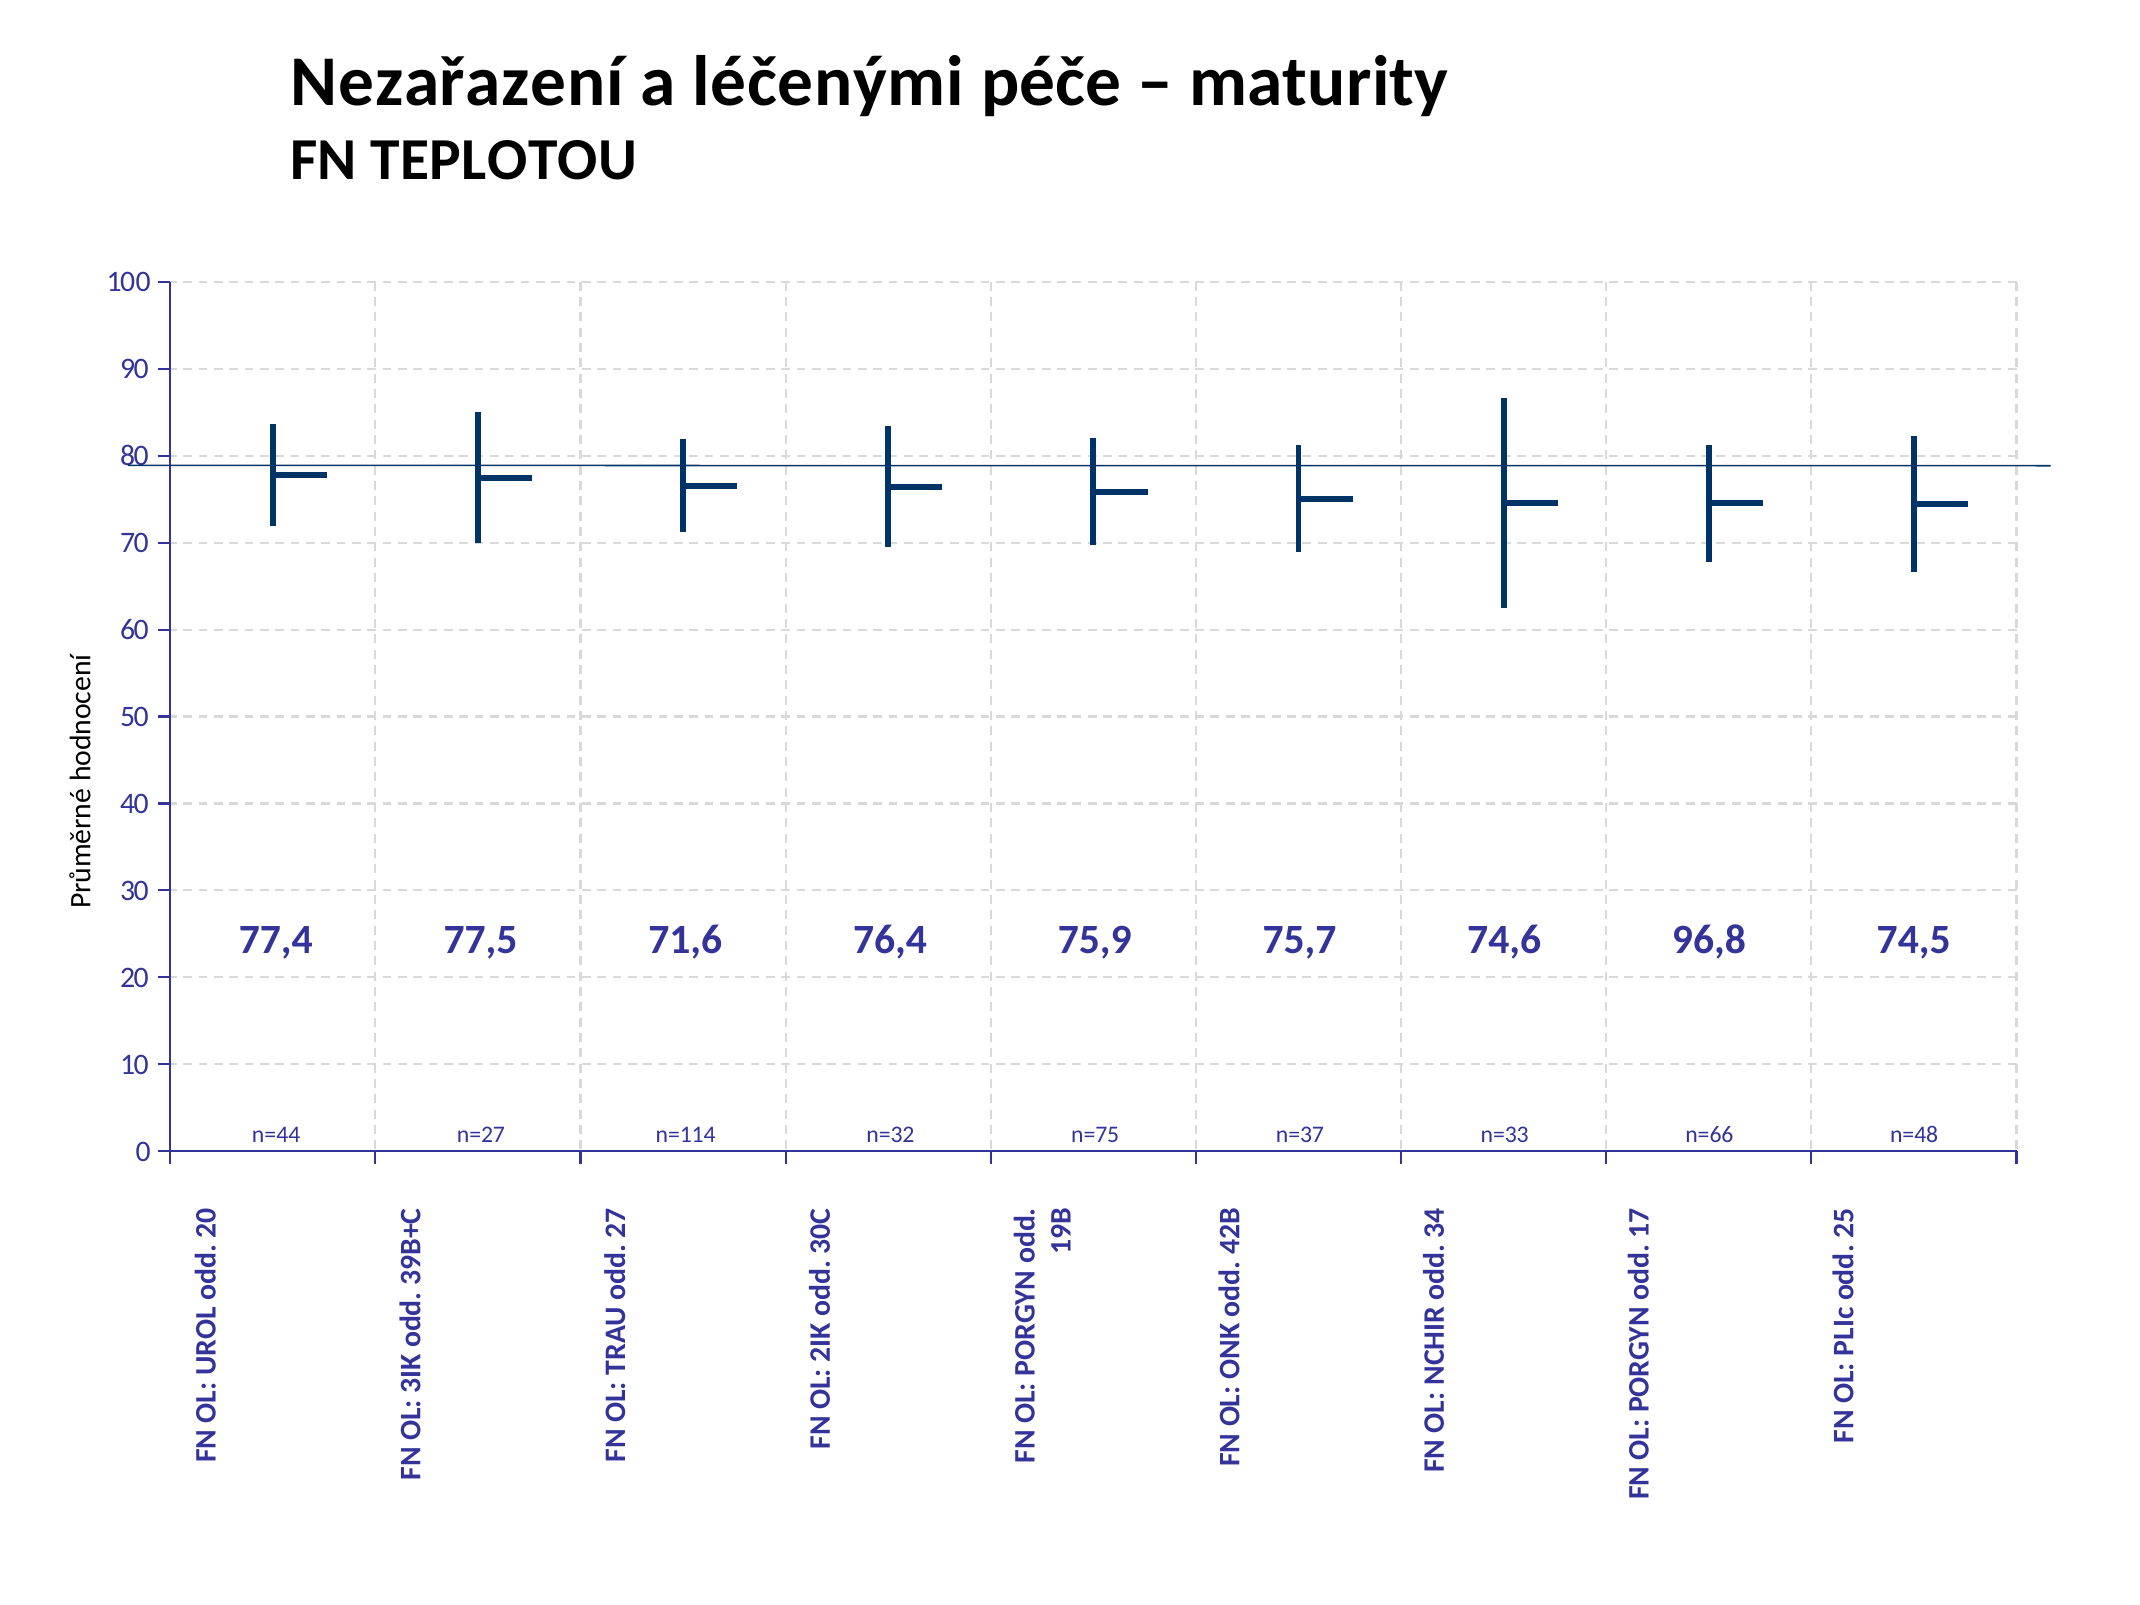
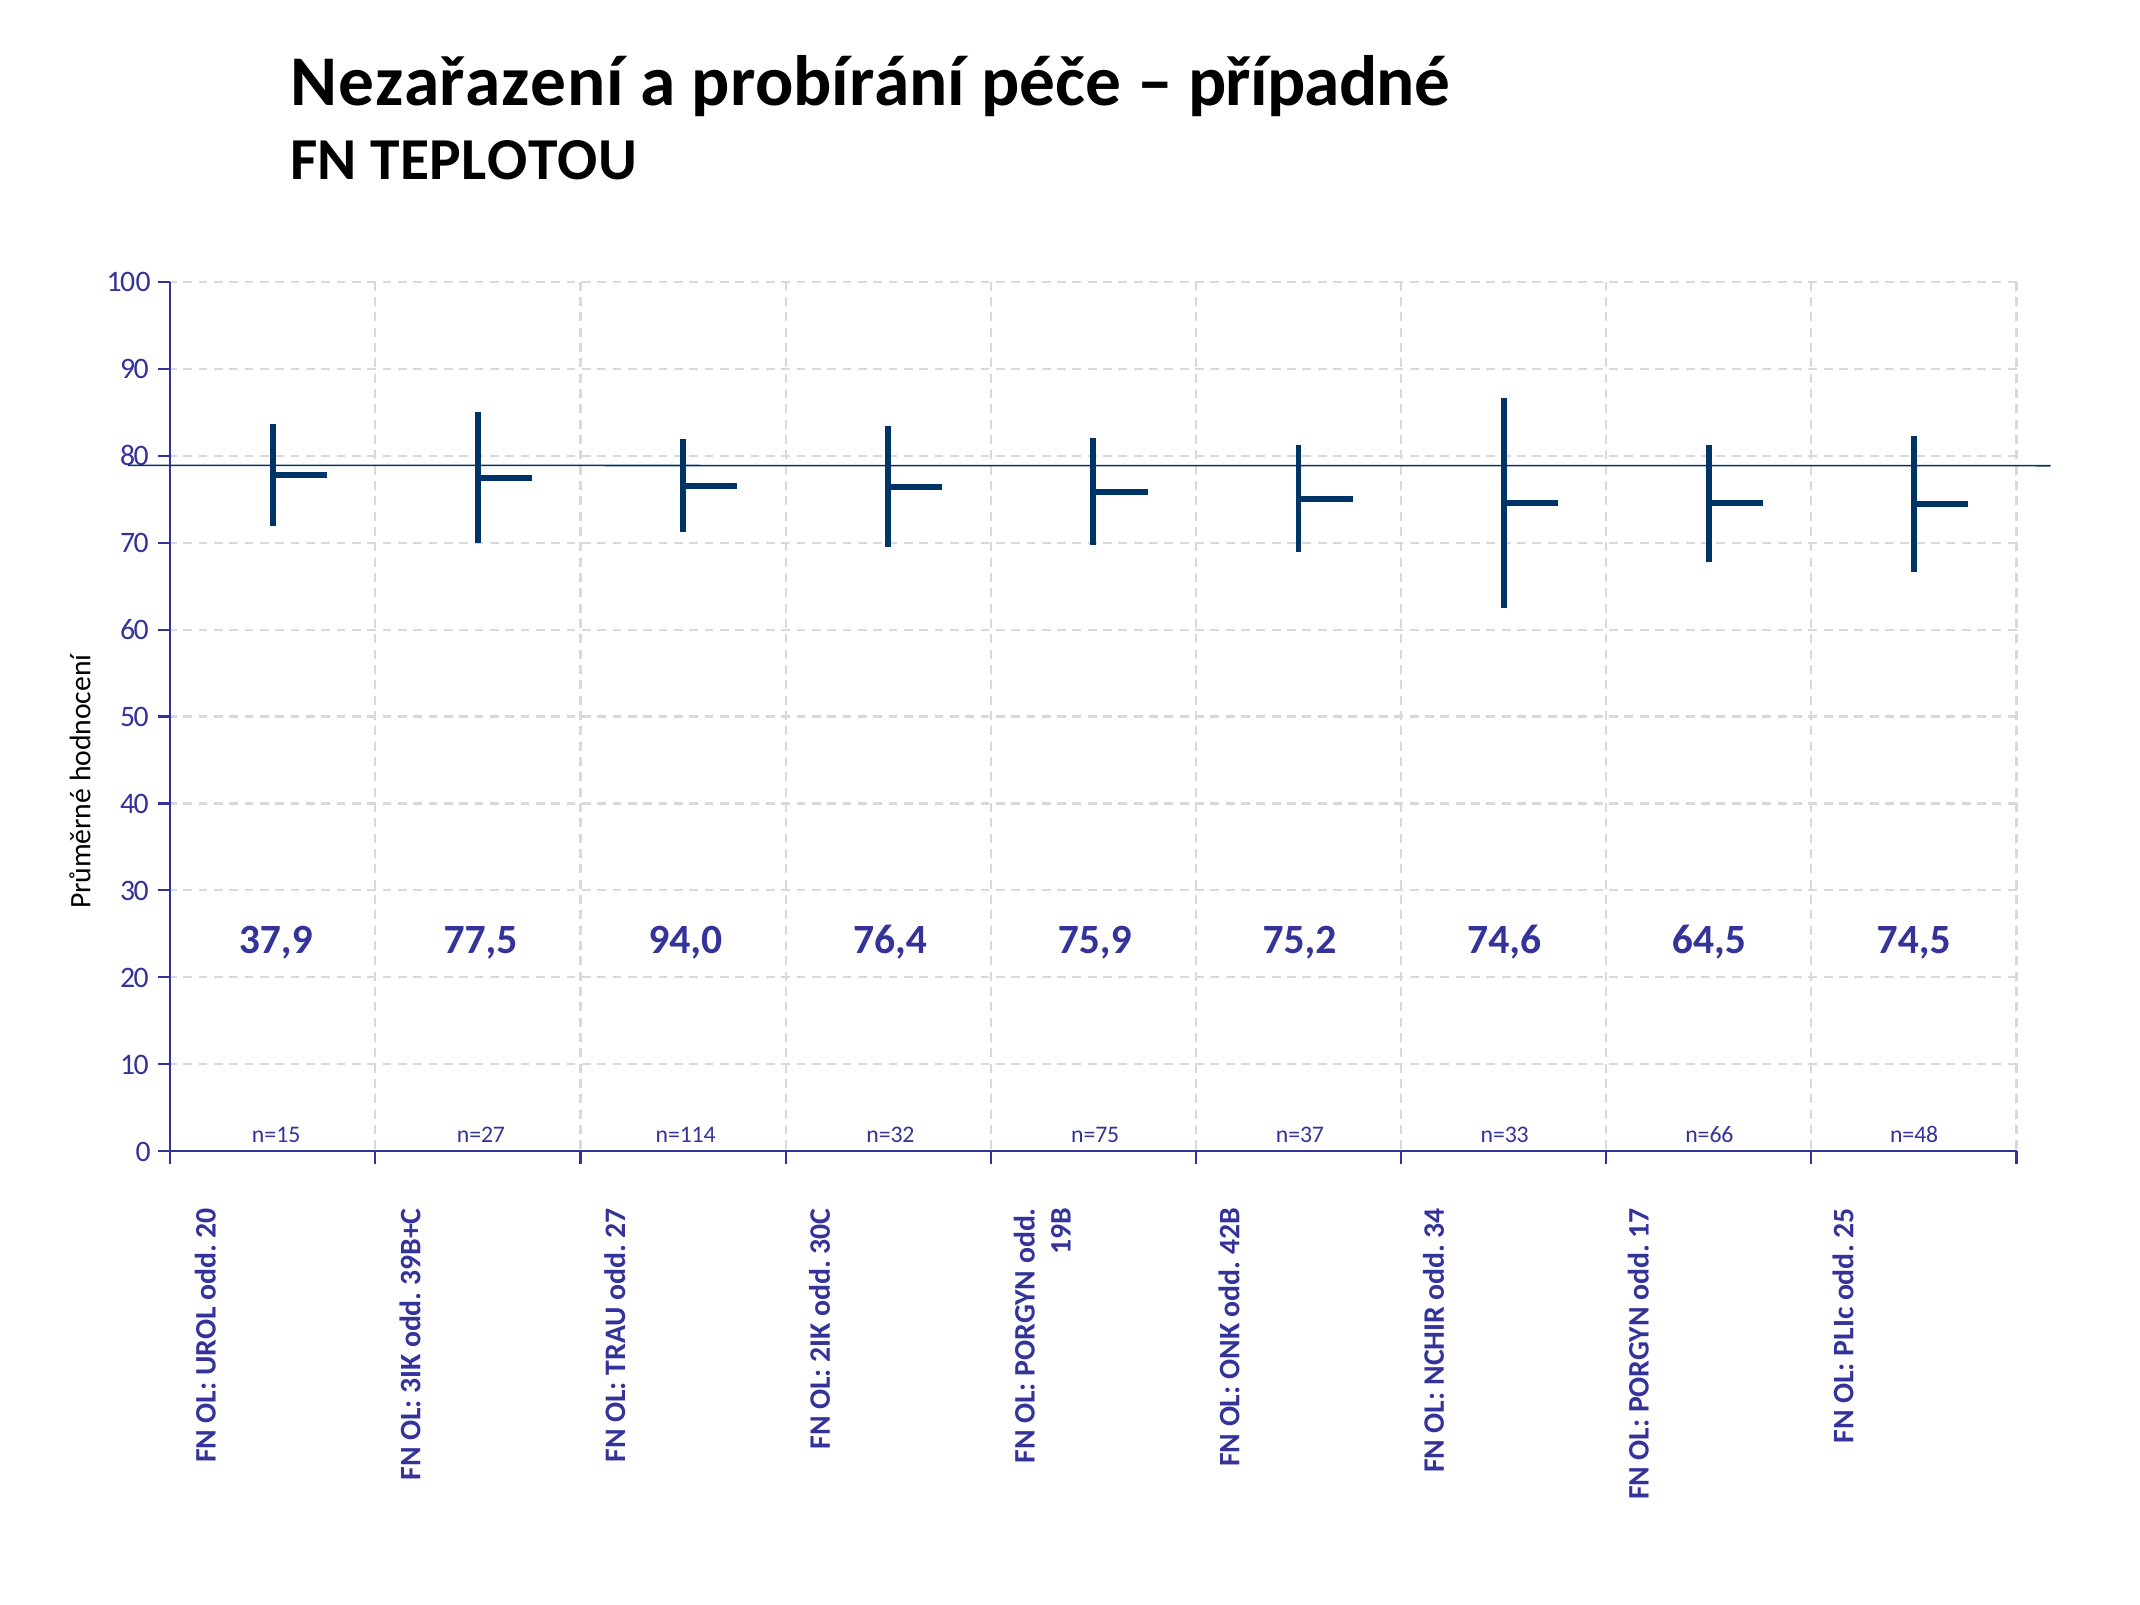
léčenými: léčenými -> probírání (829, 82)
maturity: maturity -> případné (1319, 82)
77,4: 77,4 -> 37,9 (276, 940)
71,6: 71,6 -> 94,0 (685, 940)
75,7: 75,7 -> 75,2 (1299, 940)
96,8: 96,8 -> 64,5 (1709, 940)
n=44: n=44 -> n=15 (276, 1135)
